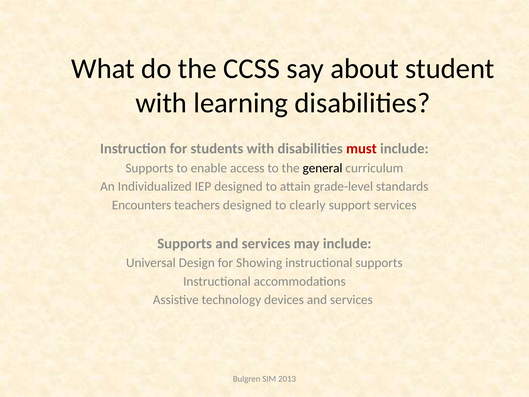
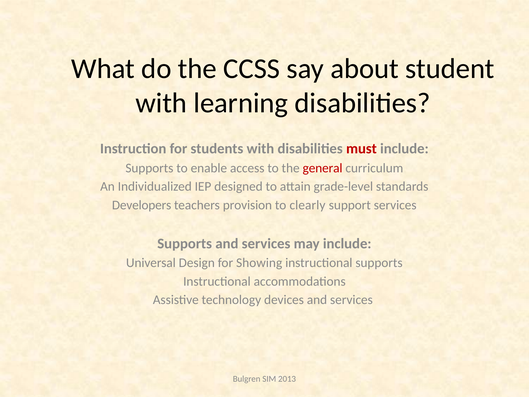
general colour: black -> red (323, 168)
Encounters: Encounters -> Developers (142, 205)
teachers designed: designed -> provision (247, 205)
